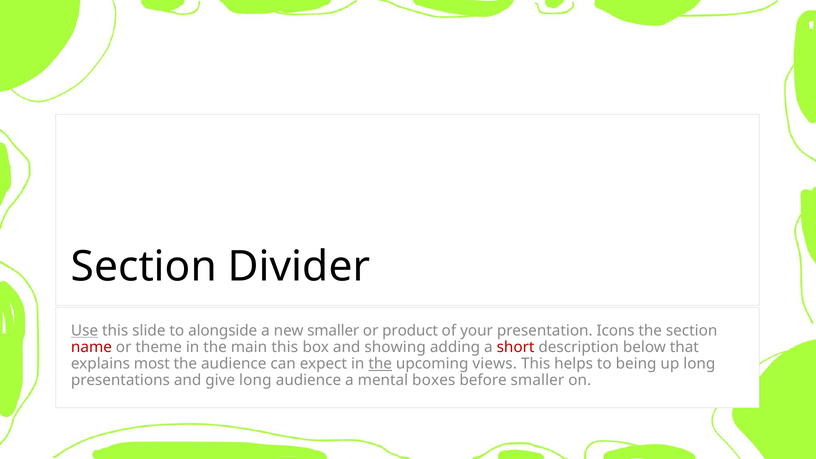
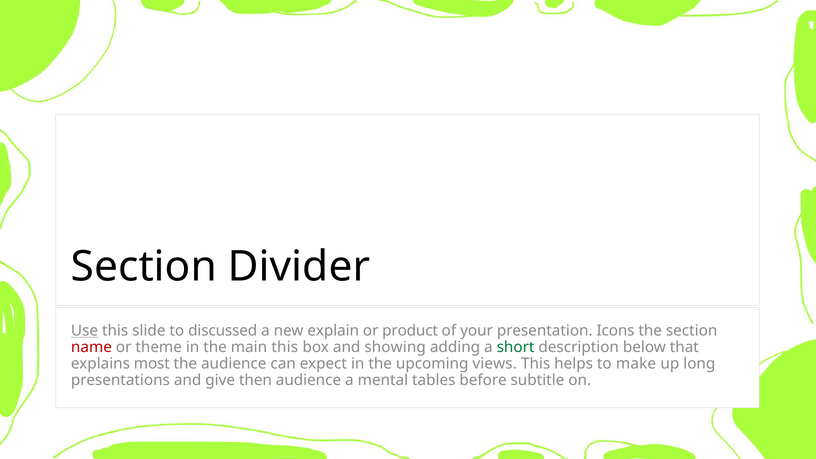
alongside: alongside -> discussed (223, 331)
new smaller: smaller -> explain (333, 331)
short colour: red -> green (516, 347)
the underline: present -> none (380, 364)
being: being -> make (636, 364)
give long: long -> then (255, 380)
boxes: boxes -> tables (434, 380)
before smaller: smaller -> subtitle (537, 380)
